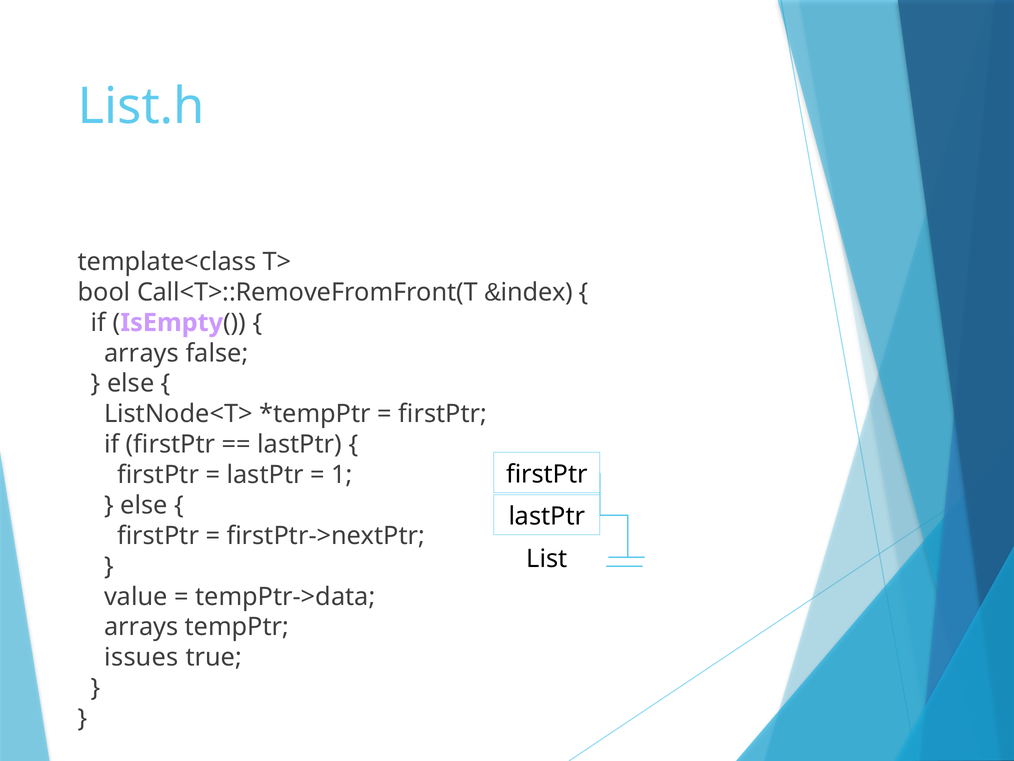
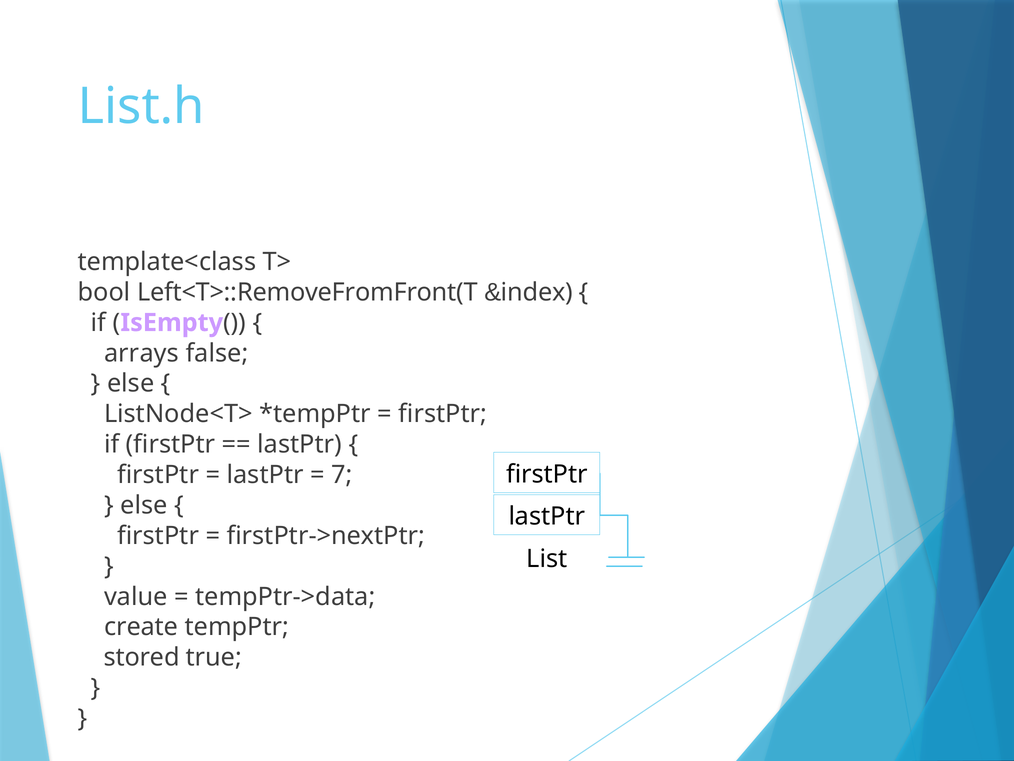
Call<T>::RemoveFromFront(T: Call<T>::RemoveFromFront(T -> Left<T>::RemoveFromFront(T (307, 292)
1: 1 -> 7 (342, 475)
arrays: arrays -> create (141, 627)
issues: issues -> stored (142, 657)
